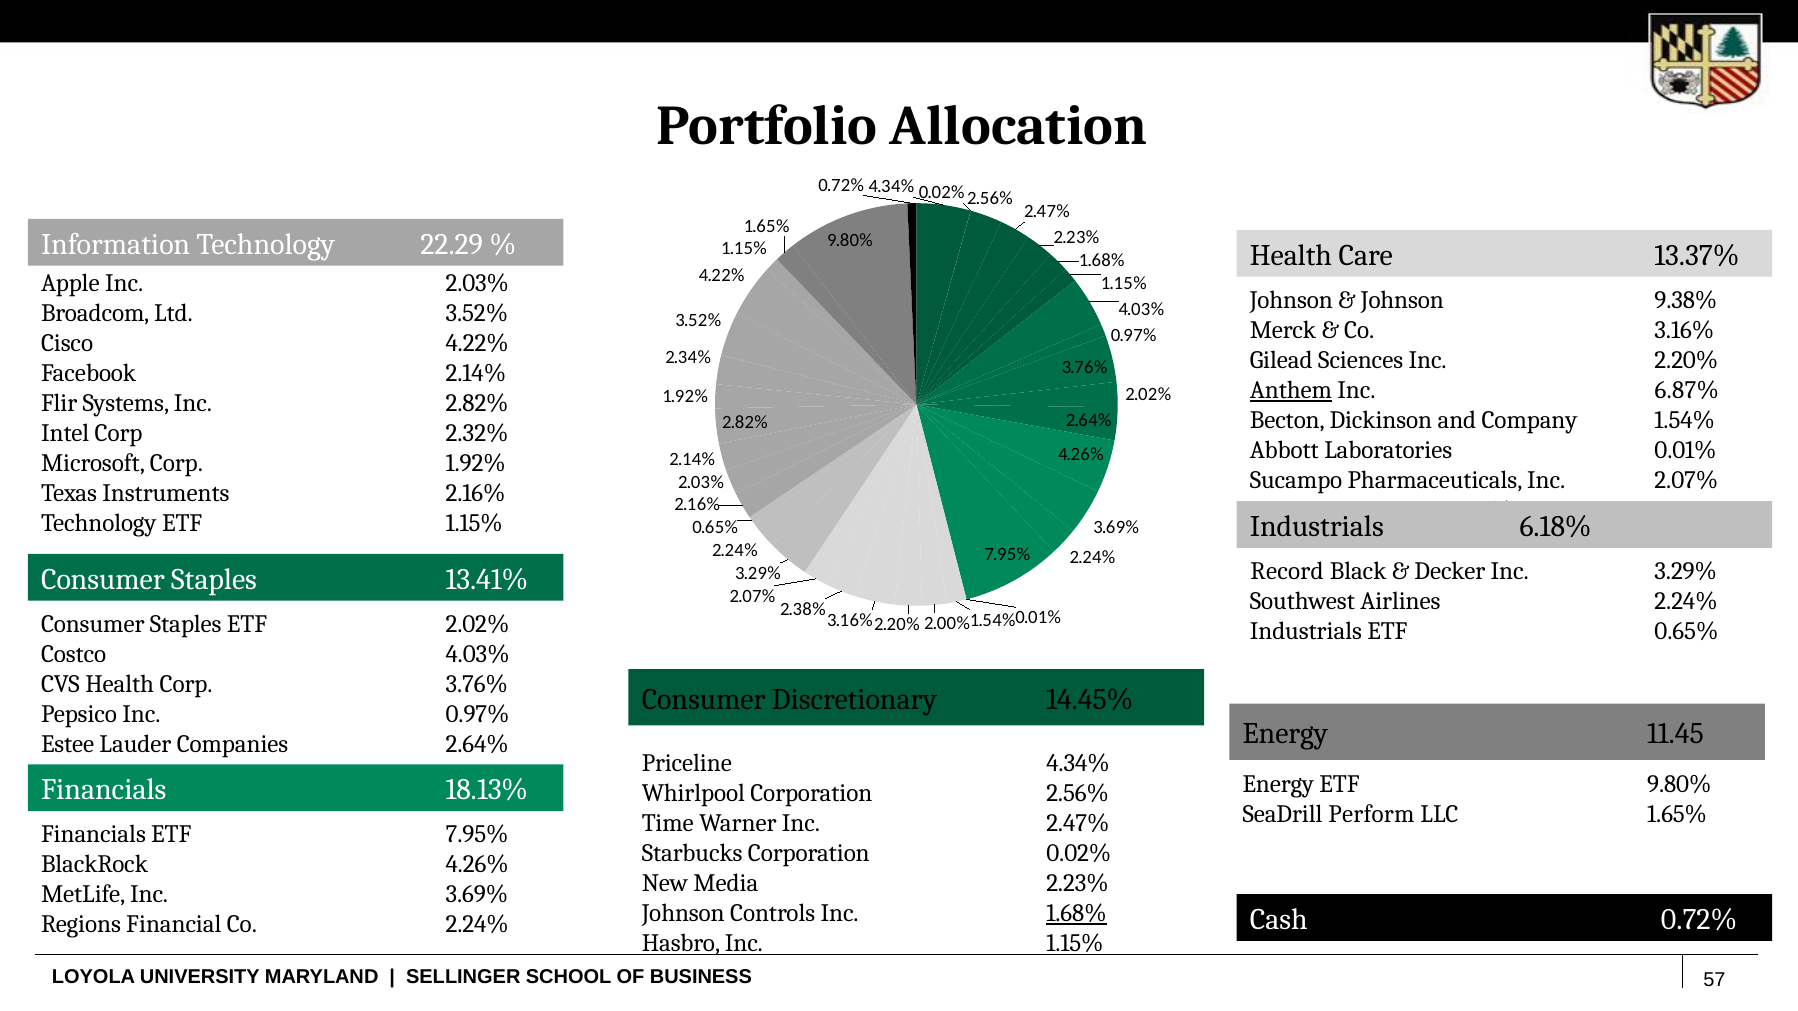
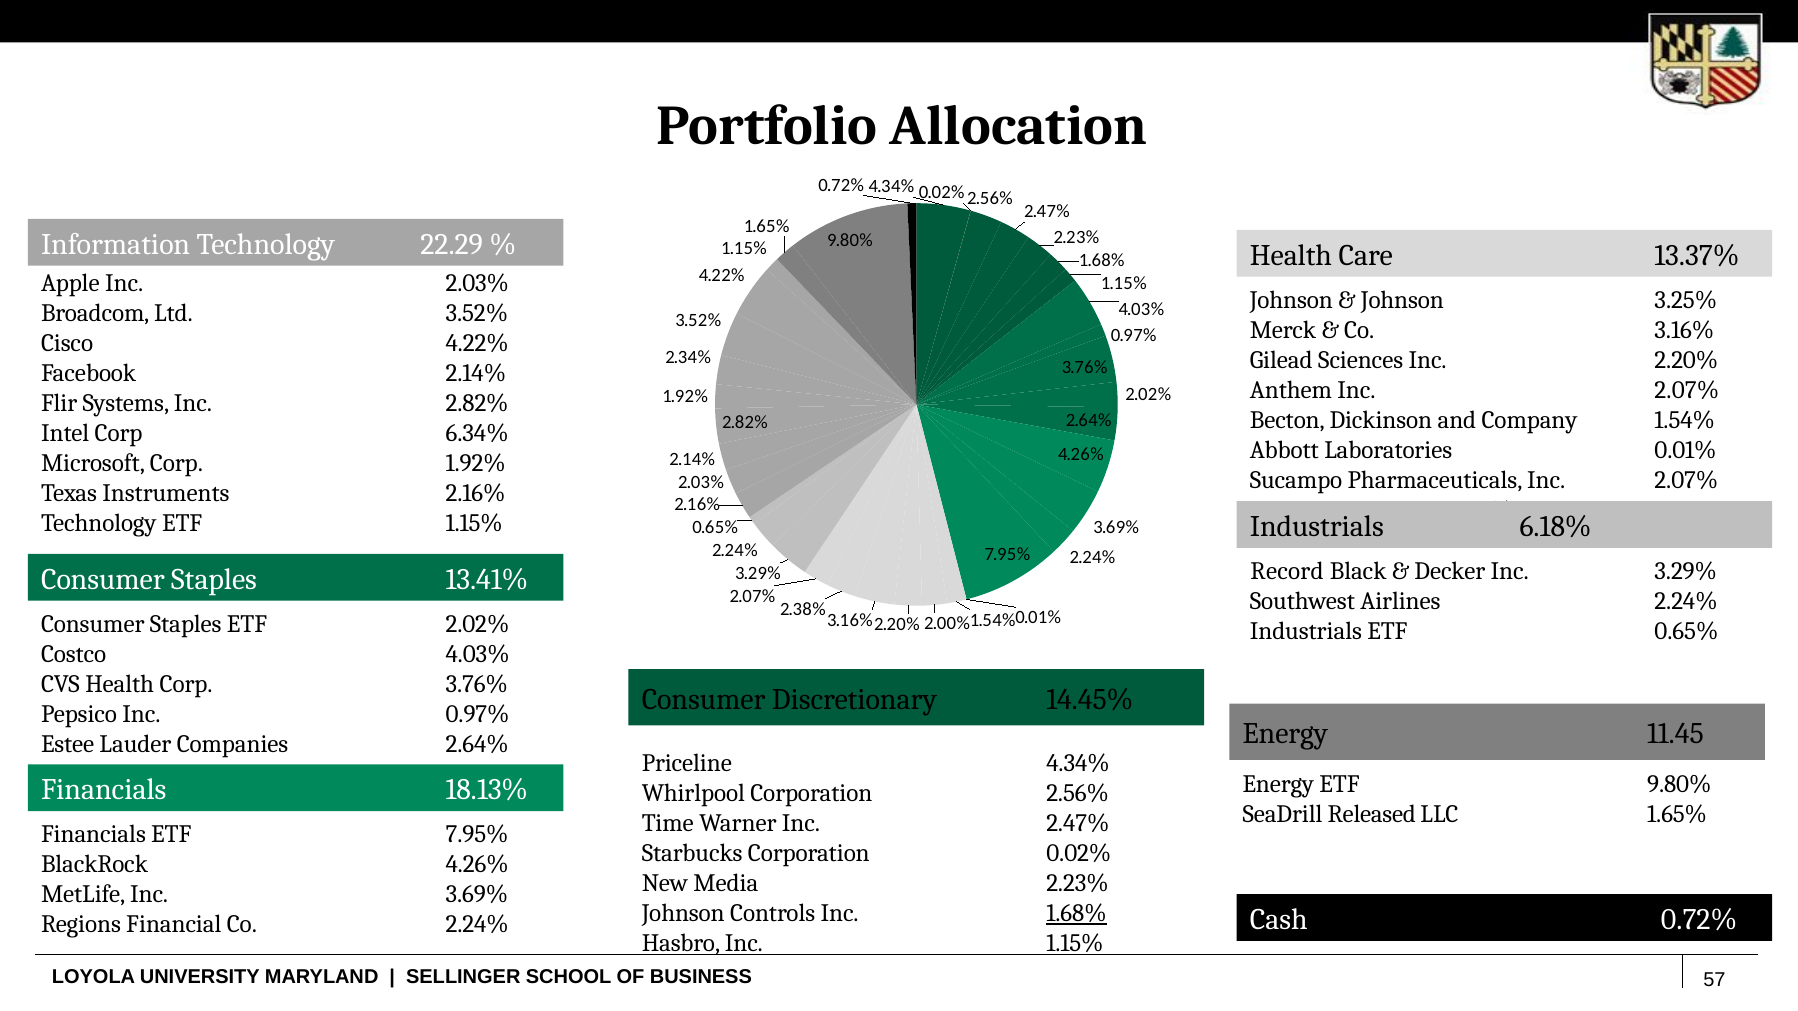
9.38%: 9.38% -> 3.25% (1686, 300)
Anthem underline: present -> none (1291, 390)
6.87%: 6.87% -> 2.07% (1687, 390)
2.32%: 2.32% -> 6.34% (477, 433)
Perform: Perform -> Released (1372, 815)
